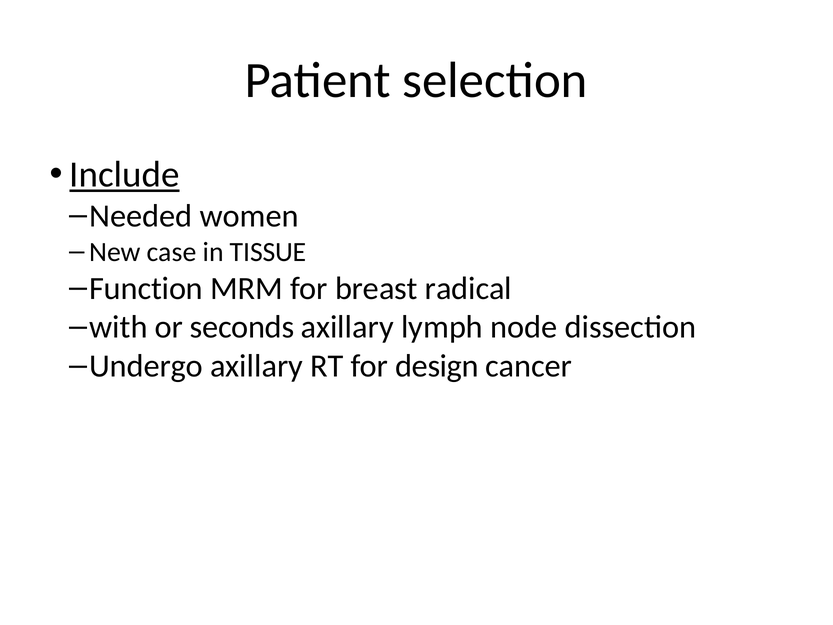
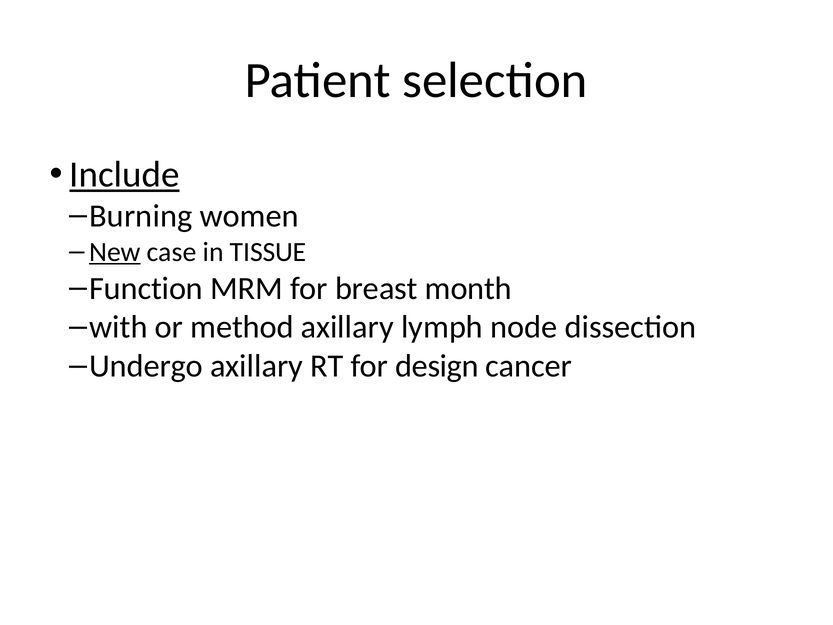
Needed: Needed -> Burning (141, 216)
New underline: none -> present (115, 252)
radical: radical -> month (468, 288)
seconds: seconds -> method (242, 327)
